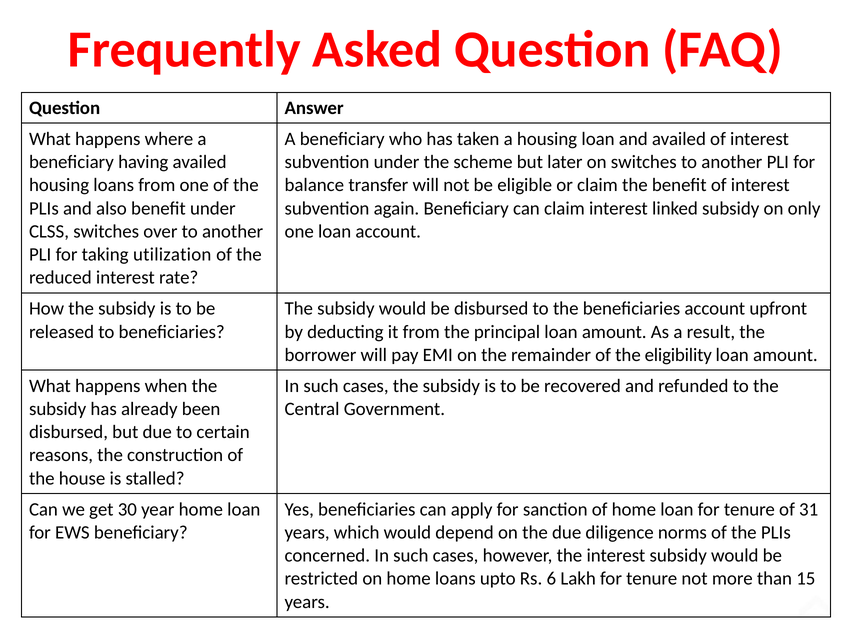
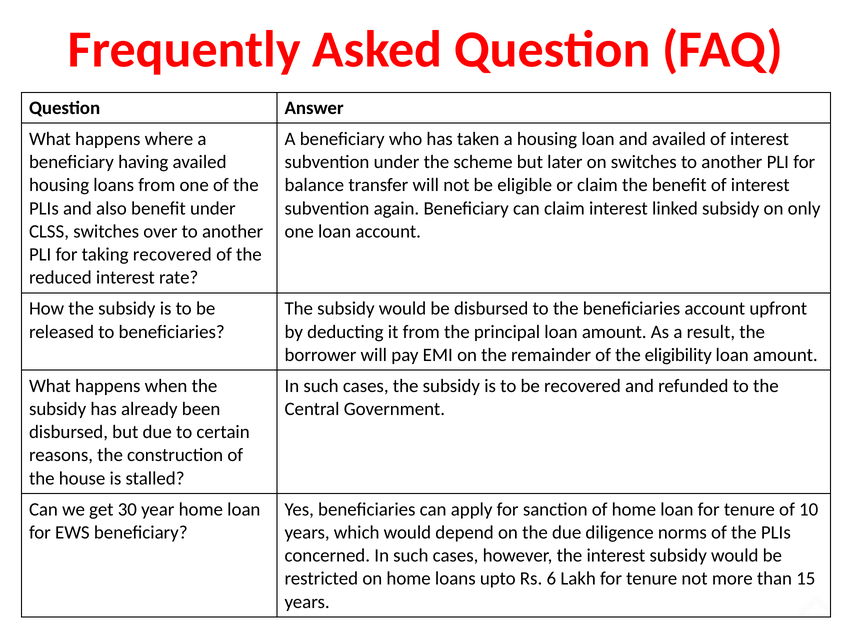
taking utilization: utilization -> recovered (172, 255)
31: 31 -> 10 (809, 509)
